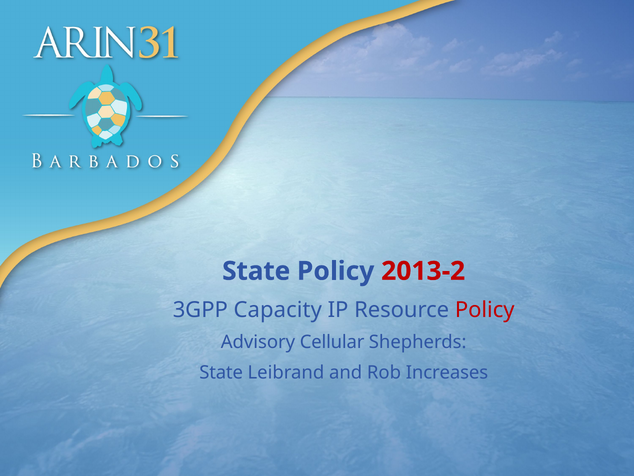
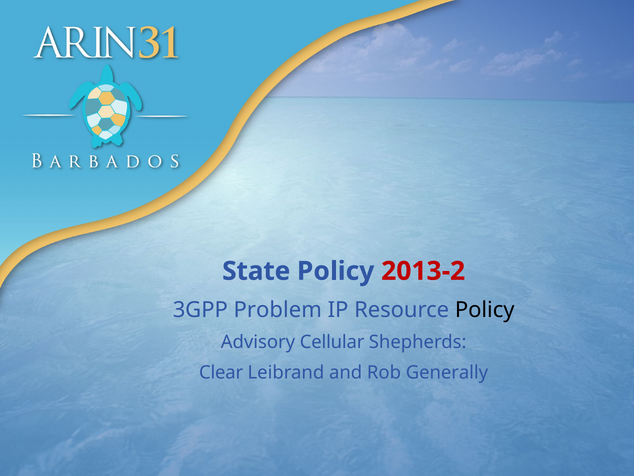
Capacity: Capacity -> Problem (278, 309)
Policy colour: red -> black (485, 309)
State: State -> Clear (221, 372)
Increases: Increases -> Generally (447, 372)
